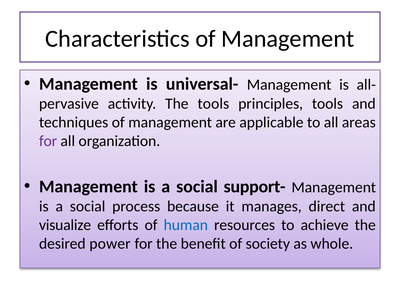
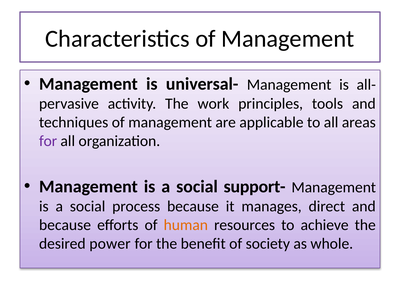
The tools: tools -> work (213, 104)
visualize: visualize -> because (65, 225)
human colour: blue -> orange (186, 225)
